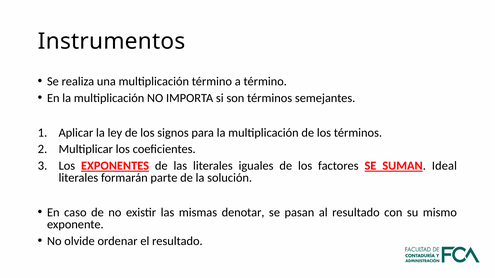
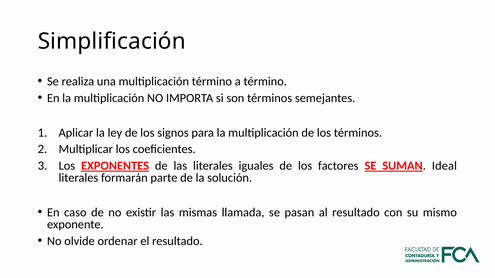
Instrumentos: Instrumentos -> Simplificación (112, 42)
denotar: denotar -> llamada (243, 213)
